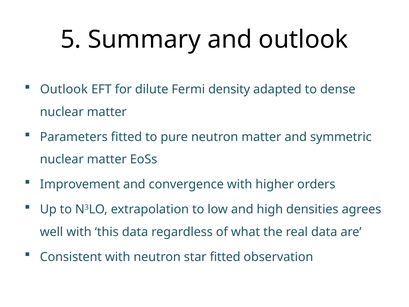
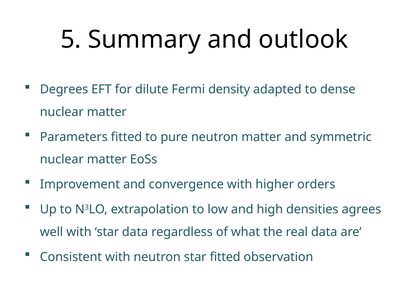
Outlook: Outlook -> Degrees (64, 89)
with this: this -> star (107, 232)
